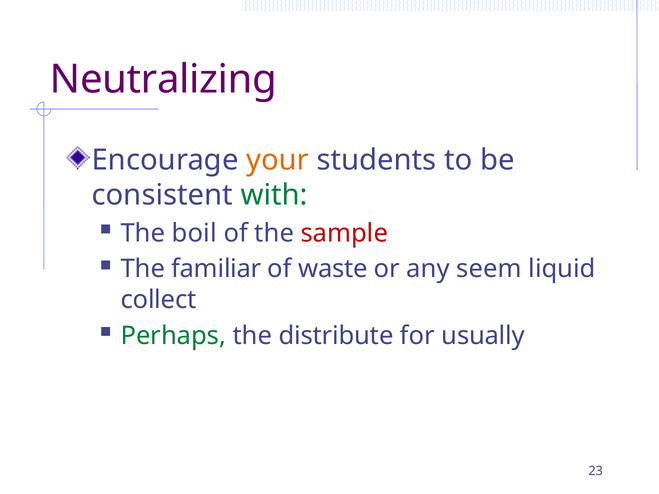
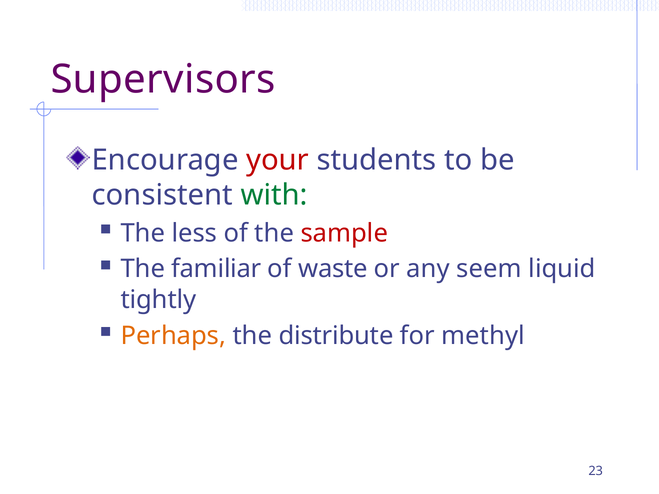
Neutralizing: Neutralizing -> Supervisors (163, 80)
your colour: orange -> red (278, 160)
boil: boil -> less (194, 233)
collect: collect -> tightly (159, 300)
Perhaps colour: green -> orange (173, 336)
usually: usually -> methyl (483, 336)
